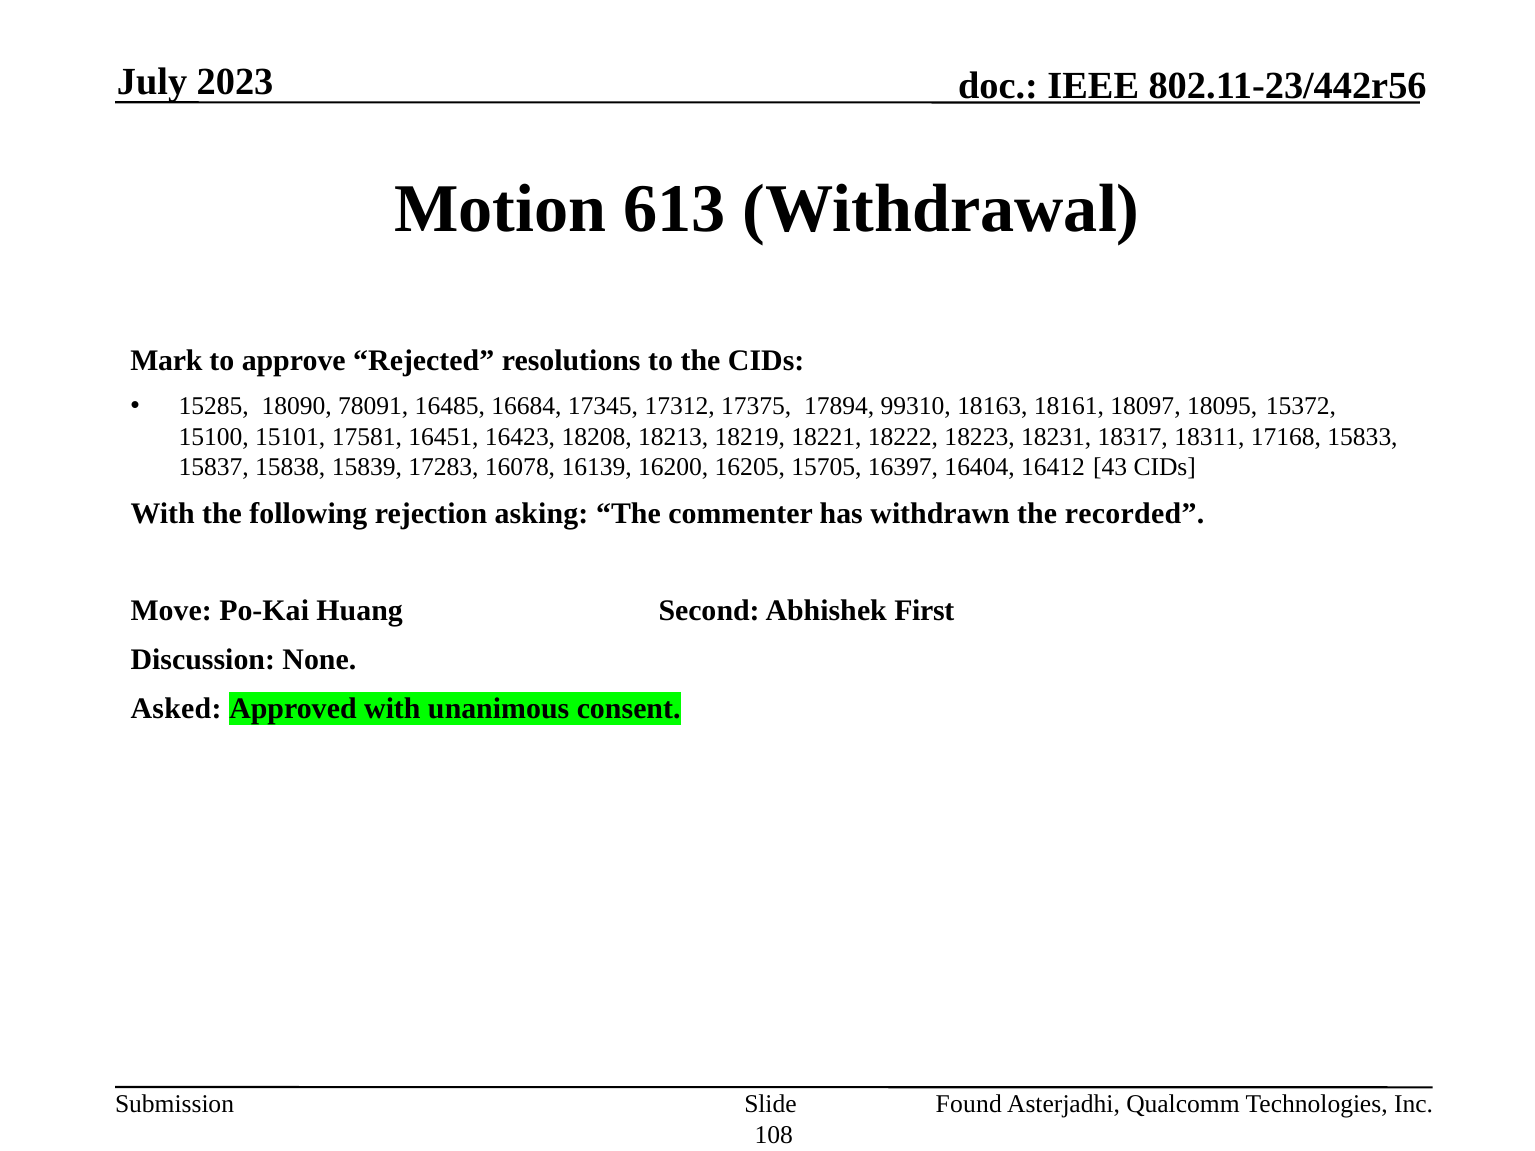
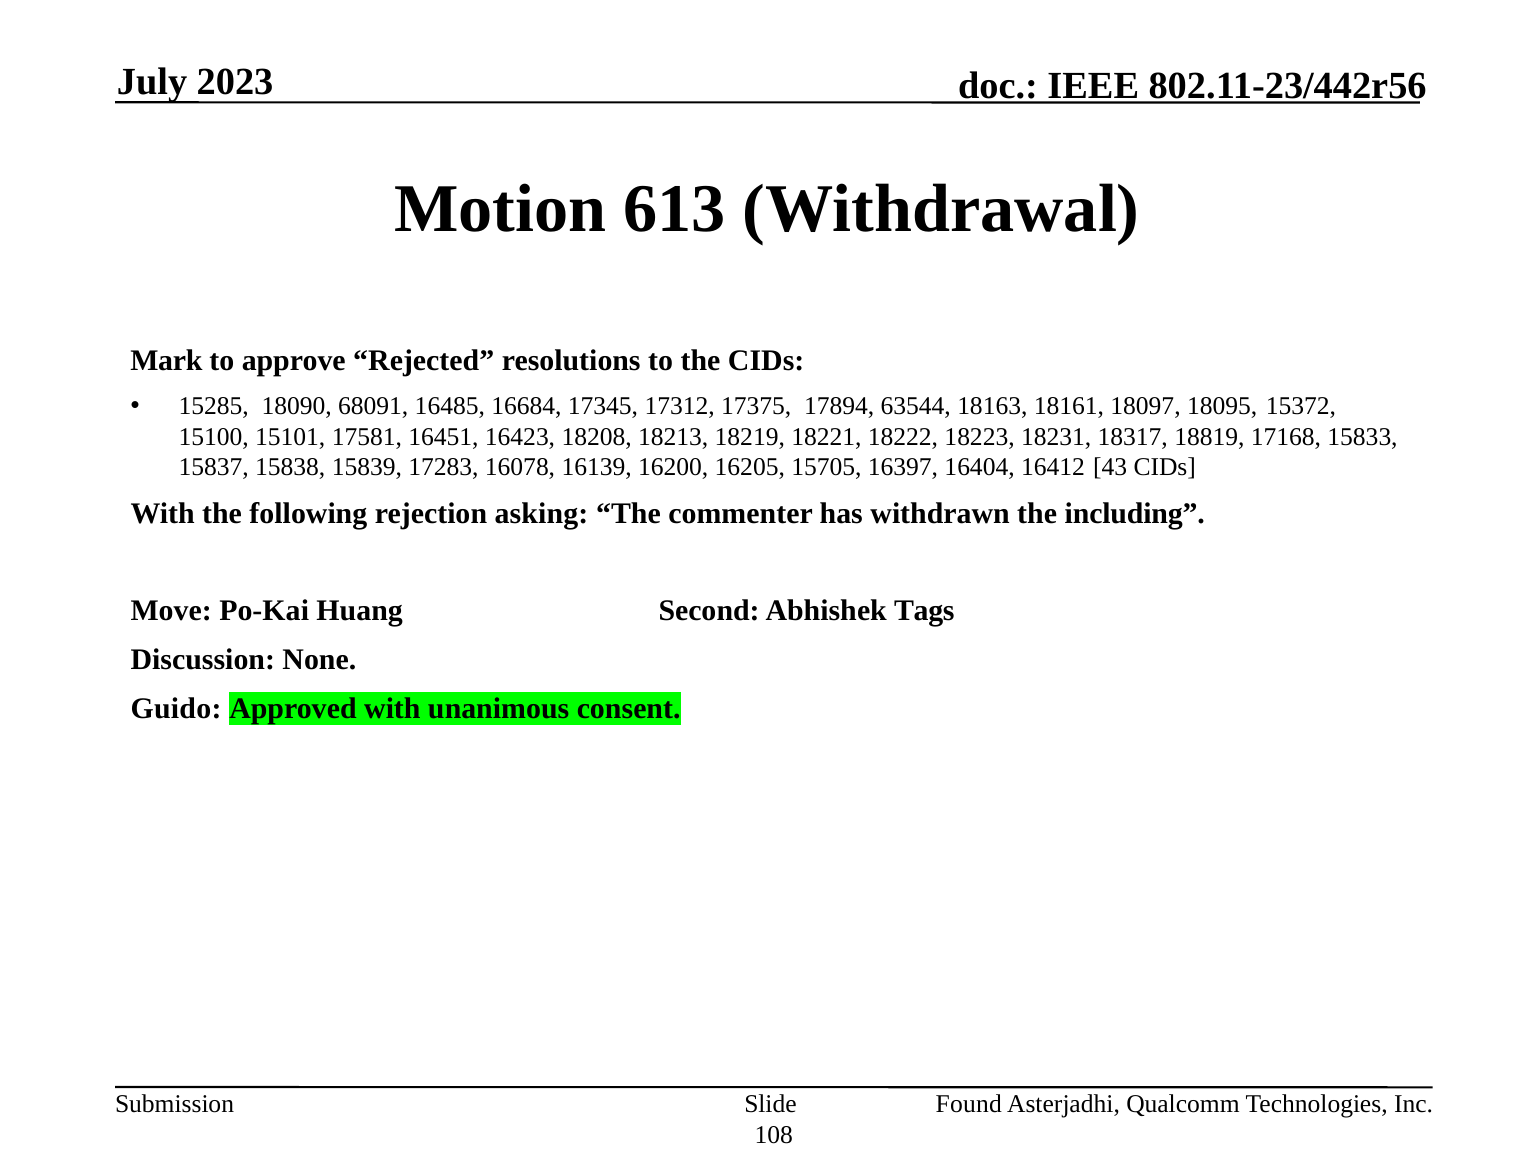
78091: 78091 -> 68091 (373, 406)
99310: 99310 -> 63544 (916, 406)
18311: 18311 -> 18819 (1209, 437)
recorded: recorded -> including (1135, 514)
First: First -> Tags (924, 611)
Asked: Asked -> Guido (176, 708)
